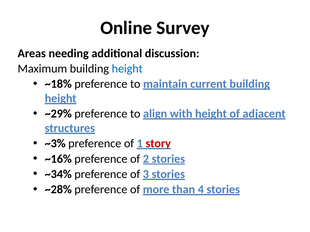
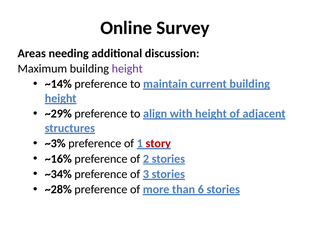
height colour: blue -> purple (127, 69)
~18%: ~18% -> ~14% (58, 84)
4: 4 -> 6 (201, 190)
